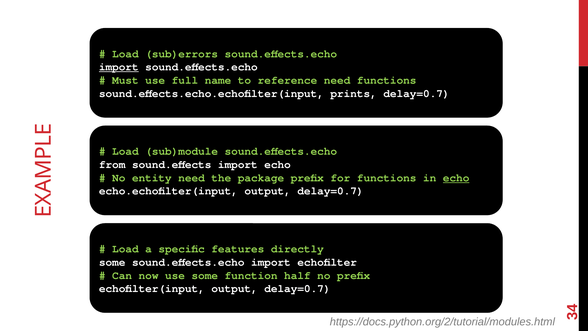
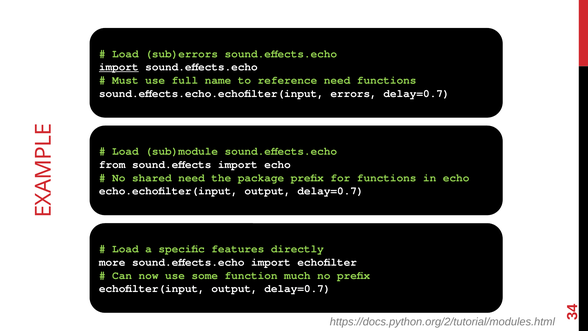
prints: prints -> errors (354, 93)
entity: entity -> shared (152, 178)
echo underline: present -> none (456, 178)
some: some -> more (112, 262)
half: half -> much (297, 275)
